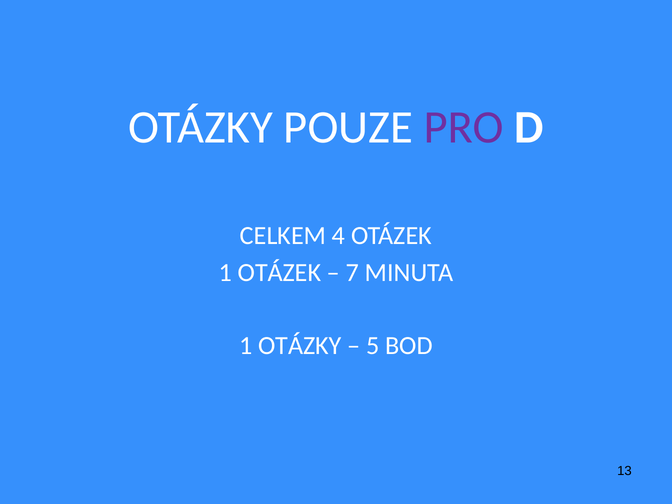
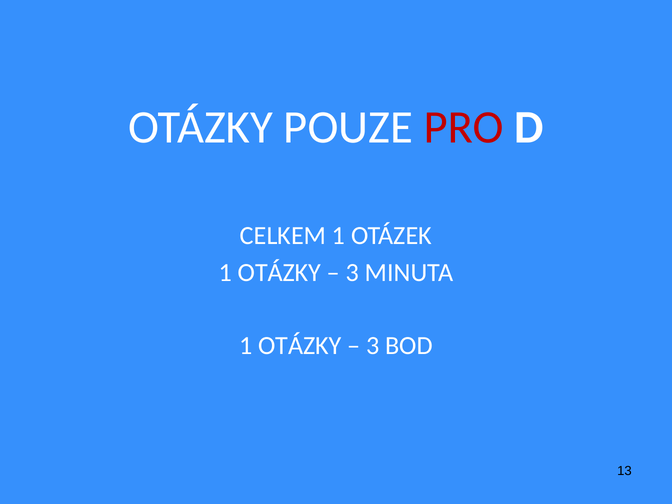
PRO colour: purple -> red (464, 127)
CELKEM 4: 4 -> 1 (339, 236)
OTÁZEK: OTÁZEK -> OTÁZKY (279, 272)
7: 7 -> 3 (352, 272)
5: 5 -> 3 (373, 346)
